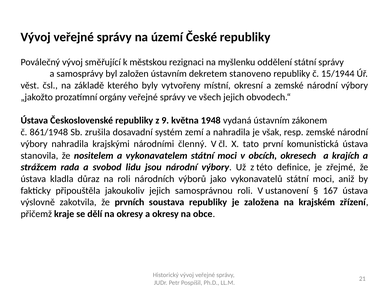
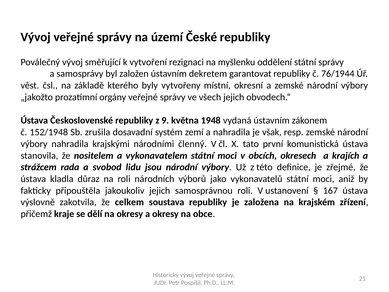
městskou: městskou -> vytvoření (148, 62)
stanoveno: stanoveno -> garantovat (250, 74)
15/1944: 15/1944 -> 76/1944 (338, 74)
861/1948: 861/1948 -> 152/1948 (49, 132)
prvních: prvních -> celkem (129, 202)
